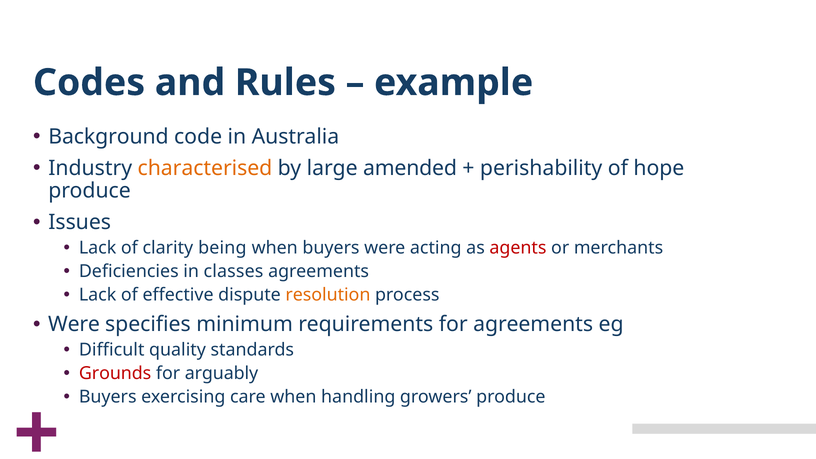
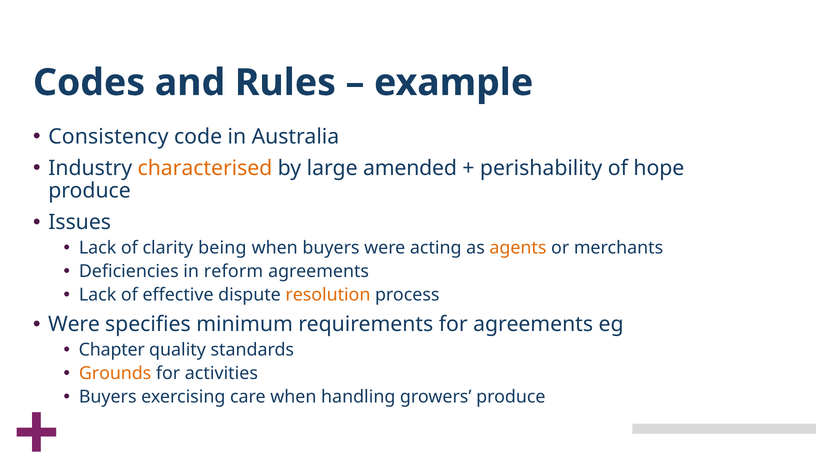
Background: Background -> Consistency (108, 137)
agents colour: red -> orange (518, 248)
classes: classes -> reform (233, 271)
Difficult: Difficult -> Chapter (112, 350)
Grounds colour: red -> orange (115, 373)
arguably: arguably -> activities (221, 373)
